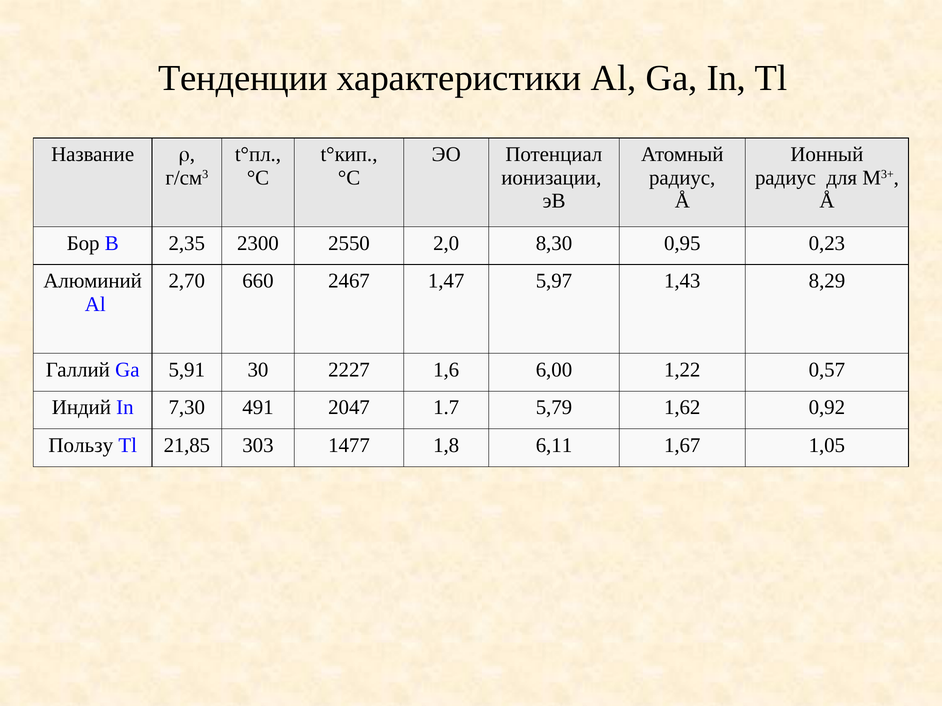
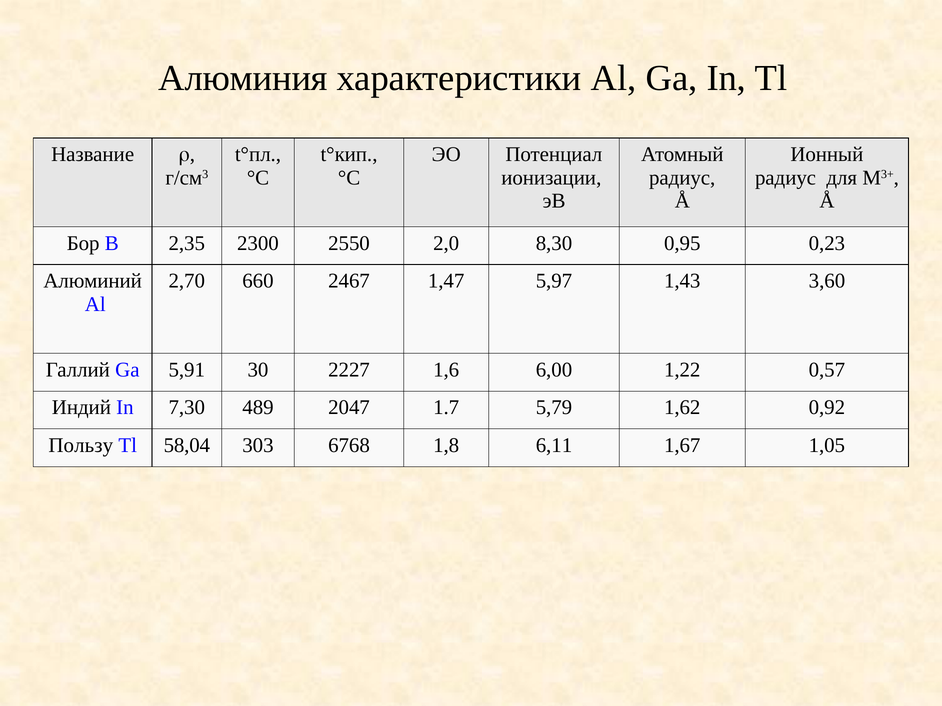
Тенденции: Тенденции -> Алюминия (243, 78)
8,29: 8,29 -> 3,60 (827, 281)
491: 491 -> 489 (258, 408)
21,85: 21,85 -> 58,04 (187, 446)
1477: 1477 -> 6768 (349, 446)
